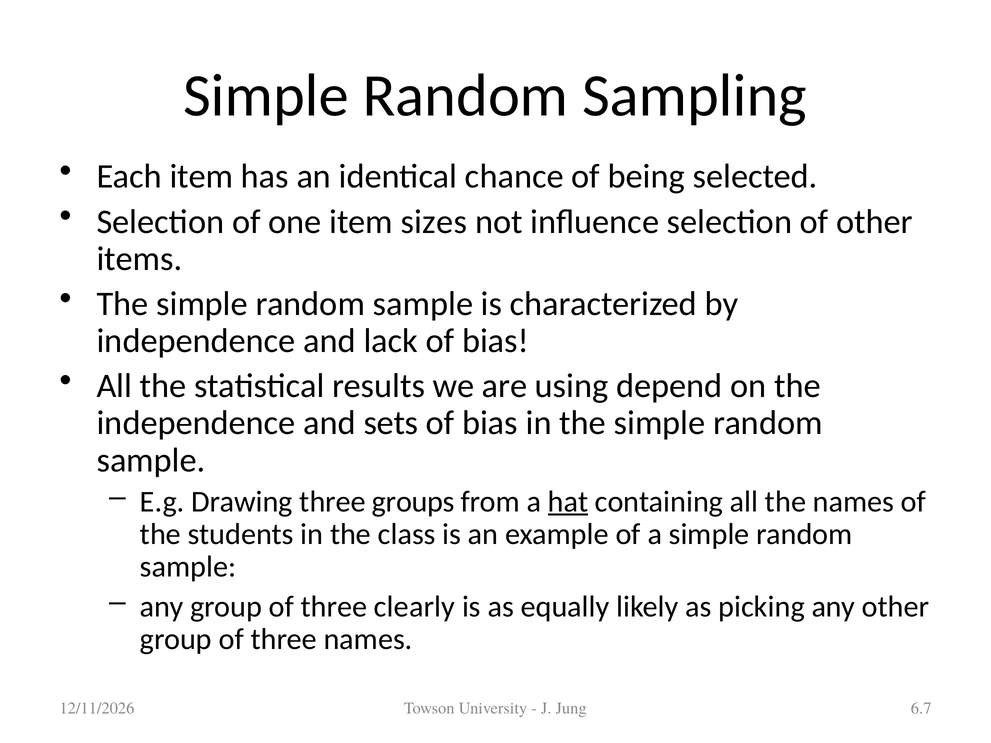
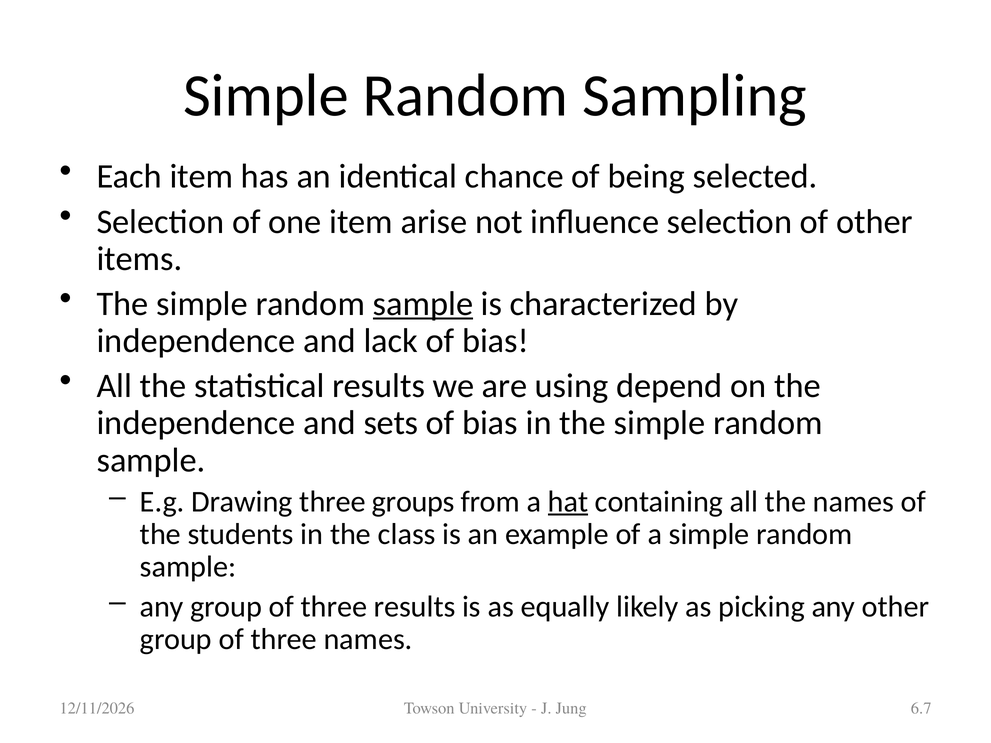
sizes: sizes -> arise (434, 222)
sample underline: none -> present (423, 304)
three clearly: clearly -> results (415, 607)
